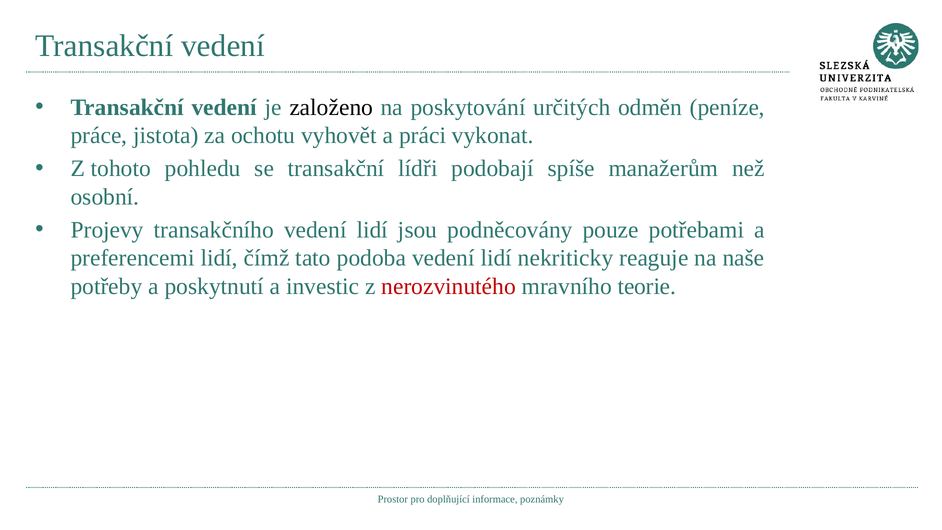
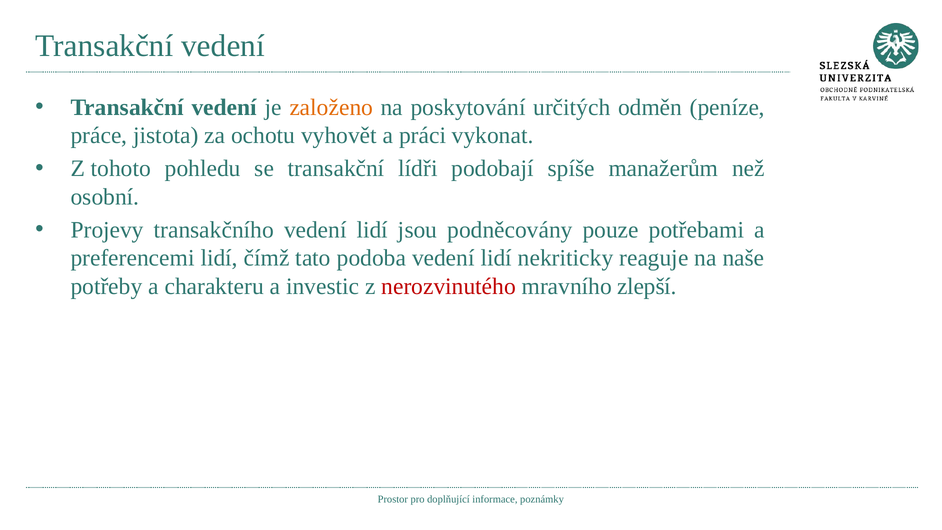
založeno colour: black -> orange (331, 107)
poskytnutí: poskytnutí -> charakteru (214, 286)
teorie: teorie -> zlepší (647, 286)
